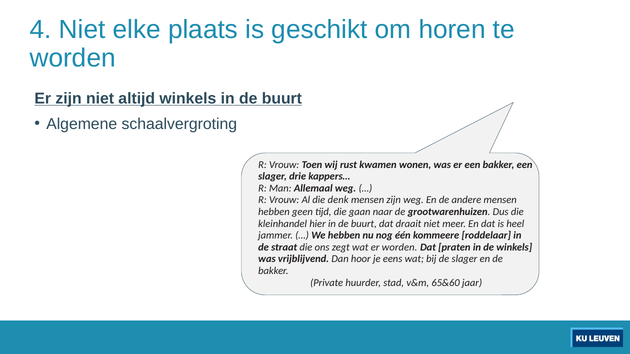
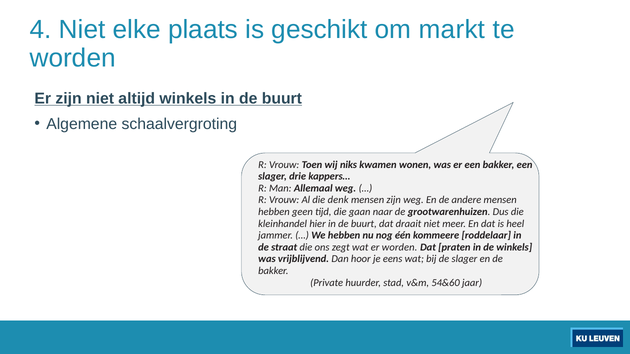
horen: horen -> markt (452, 30)
rust: rust -> niks (348, 165)
65&60: 65&60 -> 54&60 (446, 283)
